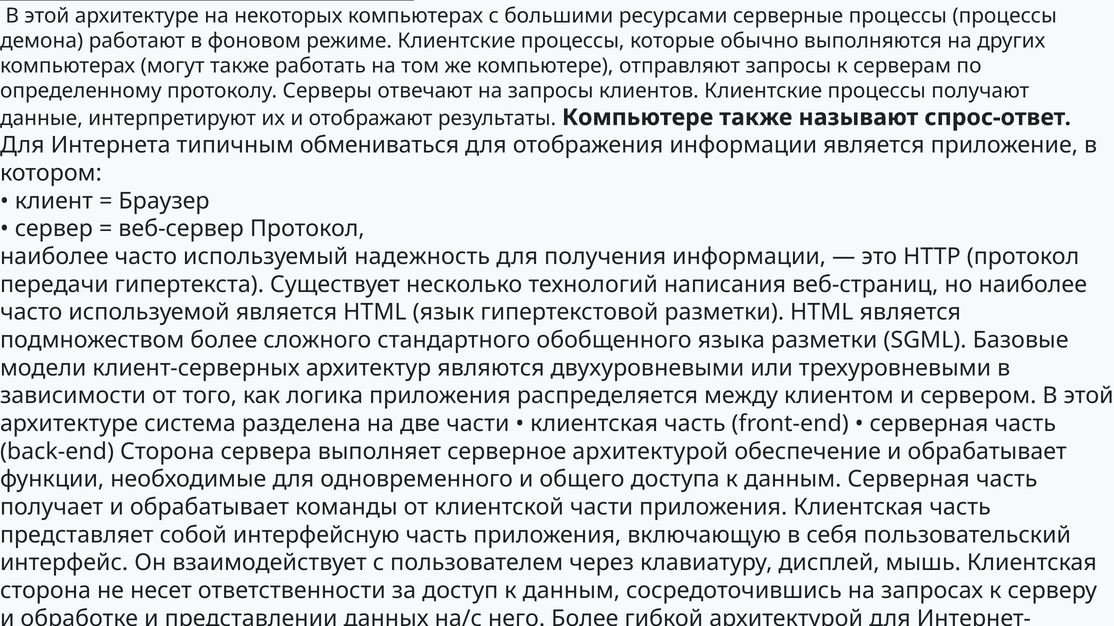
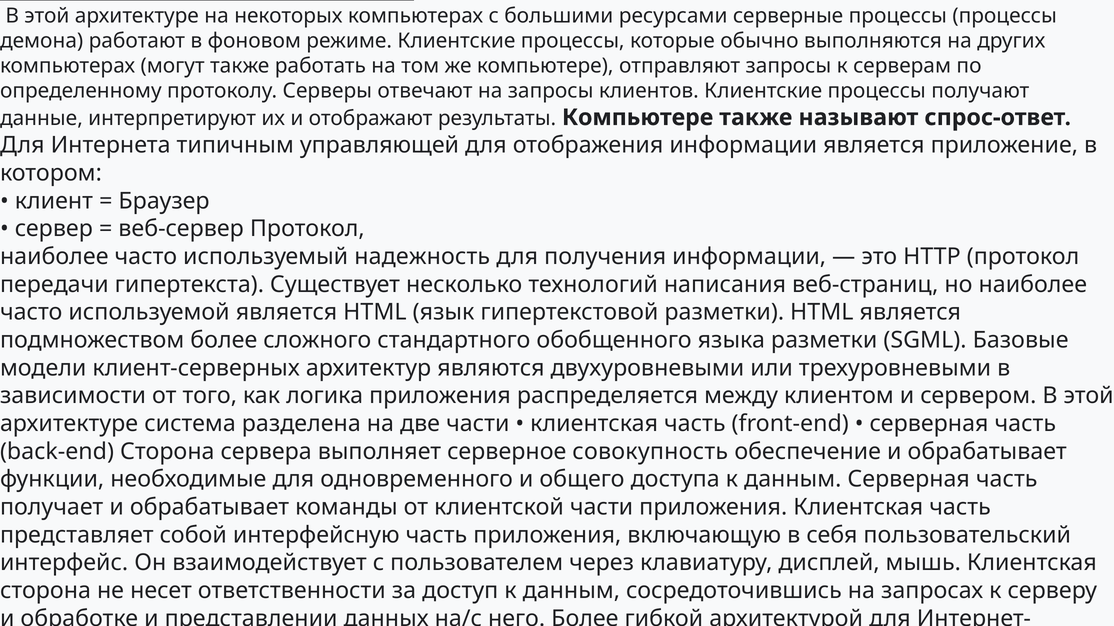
обмениваться: обмениваться -> управляющей (380, 145)
серверное архитектурой: архитектурой -> совокупность (650, 452)
